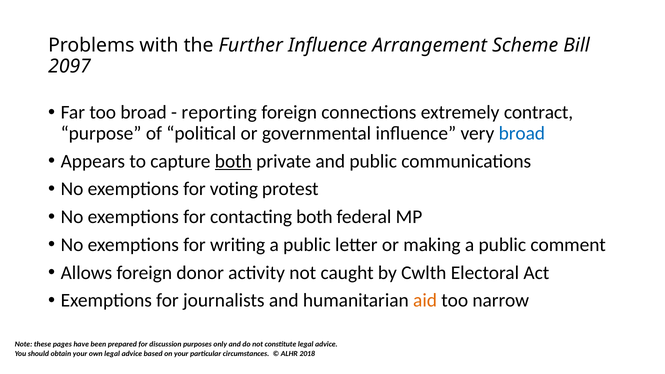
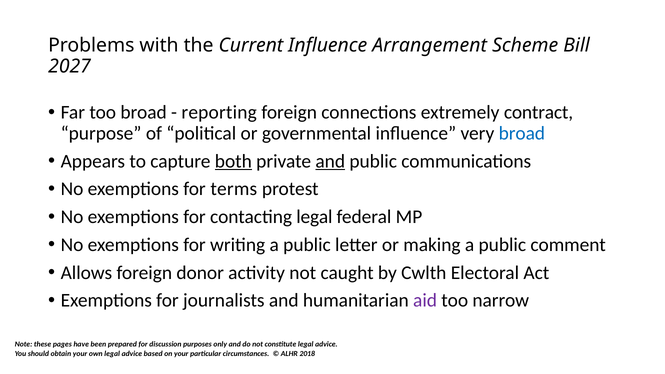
Further: Further -> Current (251, 45)
2097: 2097 -> 2027 (70, 66)
and underline: none -> present (330, 161)
voting: voting -> terms (234, 189)
contacting both: both -> legal (314, 217)
aid colour: orange -> purple (425, 301)
